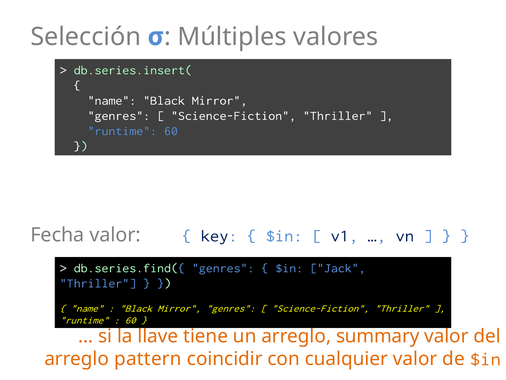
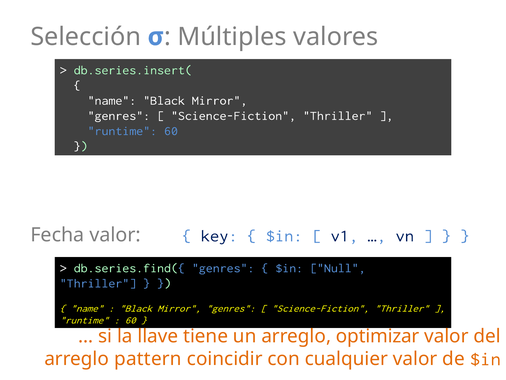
Jack: Jack -> Null (338, 268)
summary: summary -> optimizar (378, 336)
